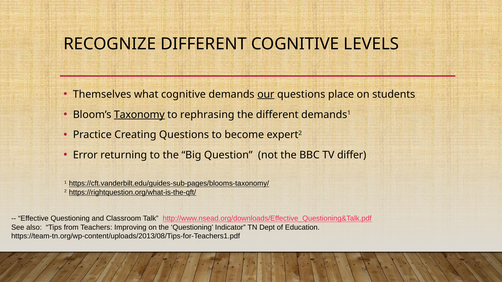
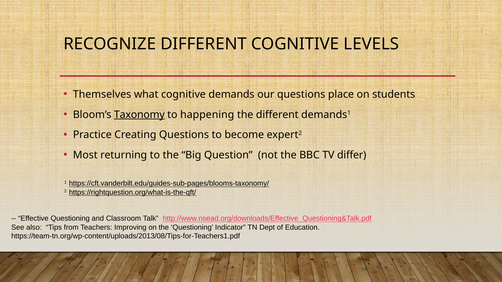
our underline: present -> none (266, 94)
rephrasing: rephrasing -> happening (207, 115)
Error: Error -> Most (85, 155)
